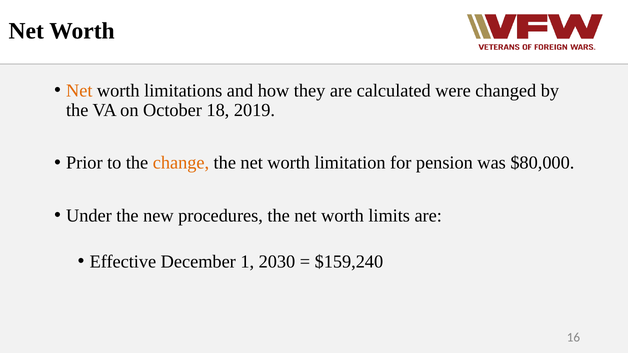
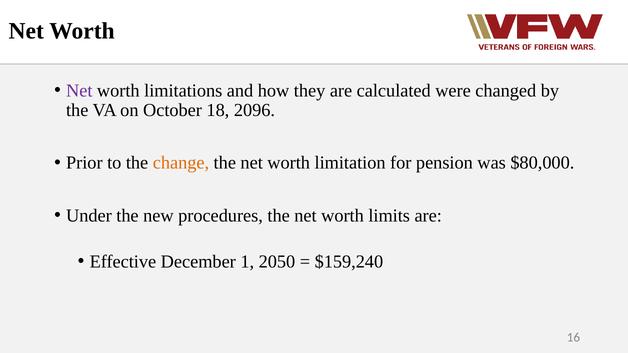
Net colour: orange -> purple (79, 91)
2019: 2019 -> 2096 (254, 110)
2030: 2030 -> 2050 (277, 262)
